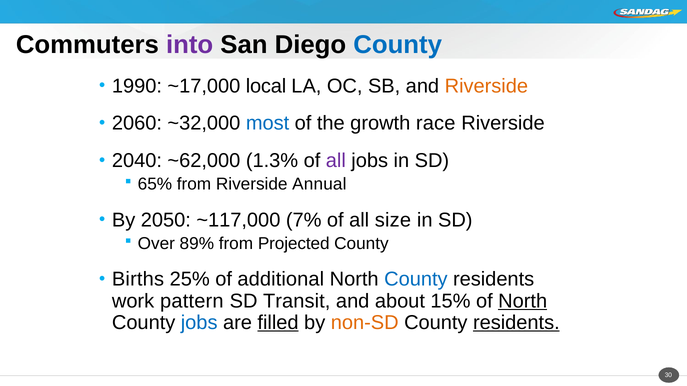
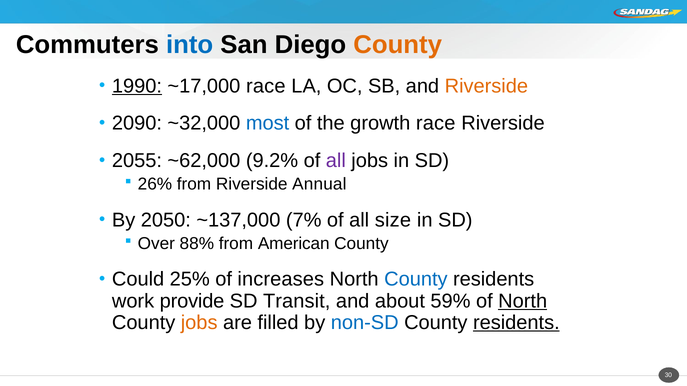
into colour: purple -> blue (190, 45)
County colour: blue -> orange (398, 45)
1990 underline: none -> present (137, 86)
~17,000 local: local -> race (266, 86)
2060: 2060 -> 2090 (137, 123)
2040: 2040 -> 2055 (137, 161)
1.3%: 1.3% -> 9.2% (272, 161)
65%: 65% -> 26% (155, 184)
~117,000: ~117,000 -> ~137,000 (238, 220)
89%: 89% -> 88% (197, 244)
Projected: Projected -> American (294, 244)
Births: Births -> Could (138, 280)
additional: additional -> increases (281, 280)
pattern: pattern -> provide (192, 301)
15%: 15% -> 59% (450, 301)
jobs colour: blue -> orange (199, 323)
filled underline: present -> none (278, 323)
non-SD colour: orange -> blue (365, 323)
